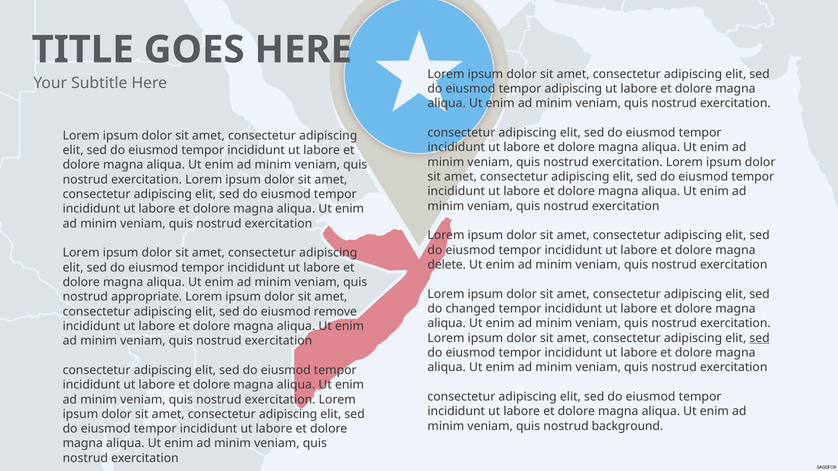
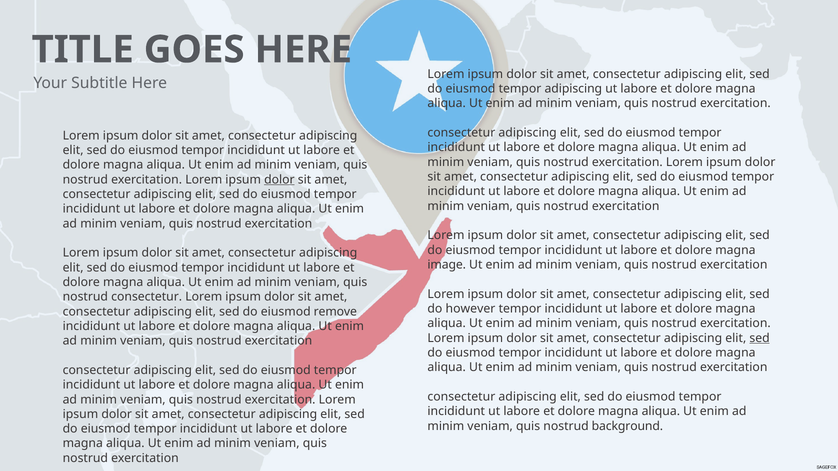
dolor underline: none -> present (279, 180)
delete: delete -> image (447, 265)
nostrud appropriate: appropriate -> consectetur (147, 297)
changed: changed -> however (470, 309)
